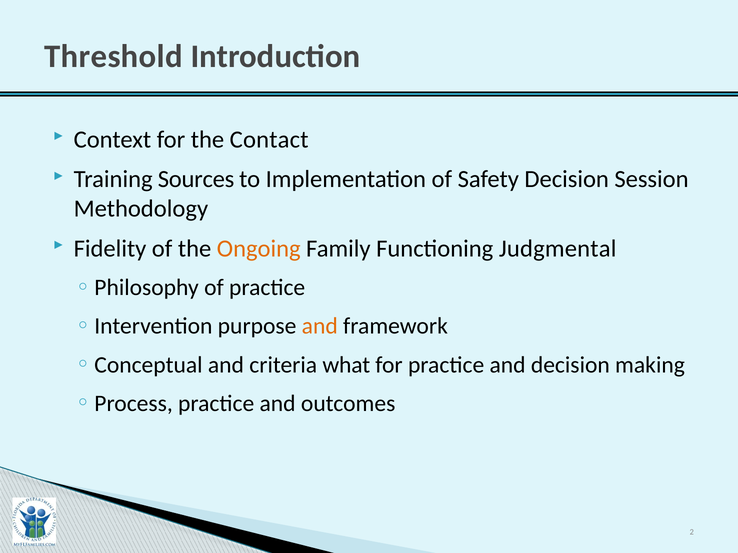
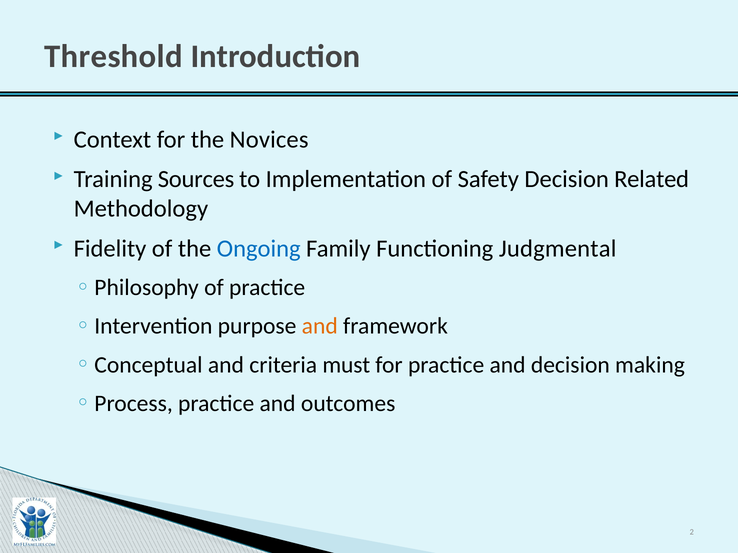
Contact: Contact -> Novices (269, 140)
Session: Session -> Related (652, 179)
Ongoing colour: orange -> blue (259, 249)
what: what -> must (346, 365)
